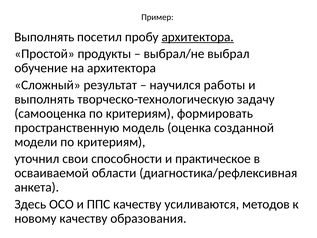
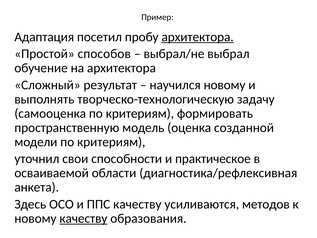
Выполнять: Выполнять -> Адаптация (44, 37)
продукты: продукты -> способов (104, 54)
научился работы: работы -> новому (225, 85)
качеству underline: none -> present (83, 218)
